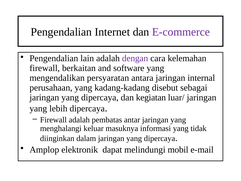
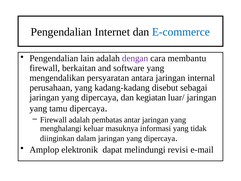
E-commerce colour: purple -> blue (181, 32)
kelemahan: kelemahan -> membantu (187, 58)
lebih: lebih -> tamu (58, 108)
mobil: mobil -> revisi (178, 149)
